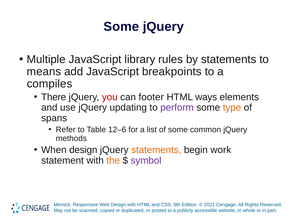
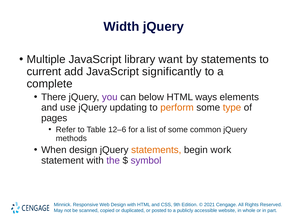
Some: Some -> Width (121, 27)
rules: rules -> want (171, 59)
means: means -> current (44, 72)
breakpoints: breakpoints -> significantly (172, 72)
compiles: compiles -> complete (50, 84)
you colour: red -> purple (110, 97)
footer: footer -> below (151, 97)
perform colour: purple -> orange (177, 108)
spans: spans -> pages (54, 118)
the colour: orange -> purple (113, 161)
